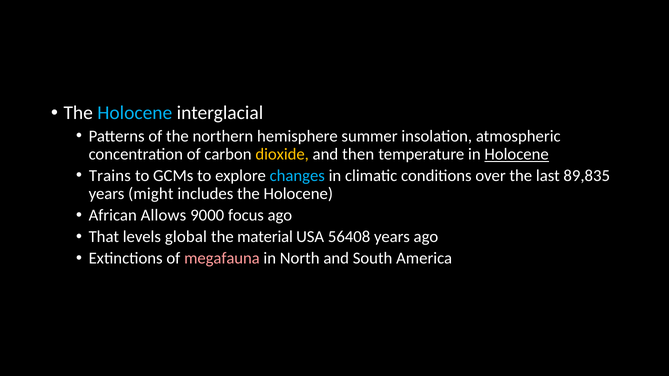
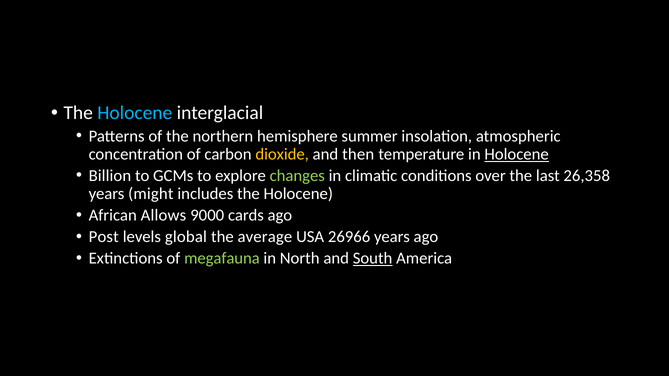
Trains: Trains -> Billion (110, 176)
changes colour: light blue -> light green (297, 176)
89,835: 89,835 -> 26,358 (587, 176)
focus: focus -> cards (246, 215)
That: That -> Post (104, 237)
material: material -> average (265, 237)
56408: 56408 -> 26966 (349, 237)
megafauna colour: pink -> light green (222, 258)
South underline: none -> present (373, 258)
